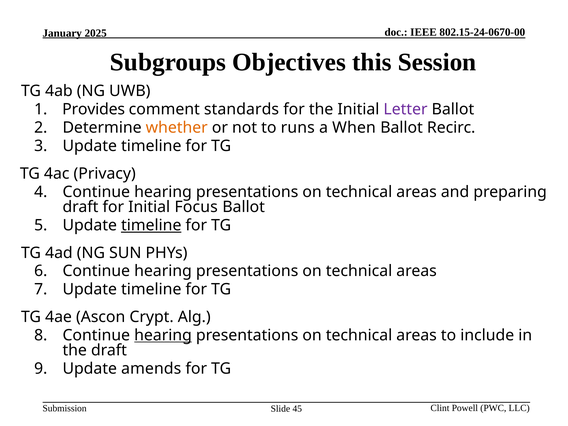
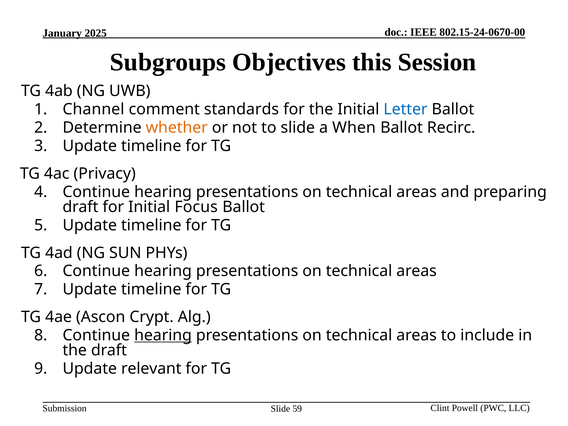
Provides: Provides -> Channel (93, 109)
Letter colour: purple -> blue (406, 109)
to runs: runs -> slide (298, 128)
timeline underline: present -> none (151, 225)
amends: amends -> relevant (151, 369)
45: 45 -> 59 (297, 409)
